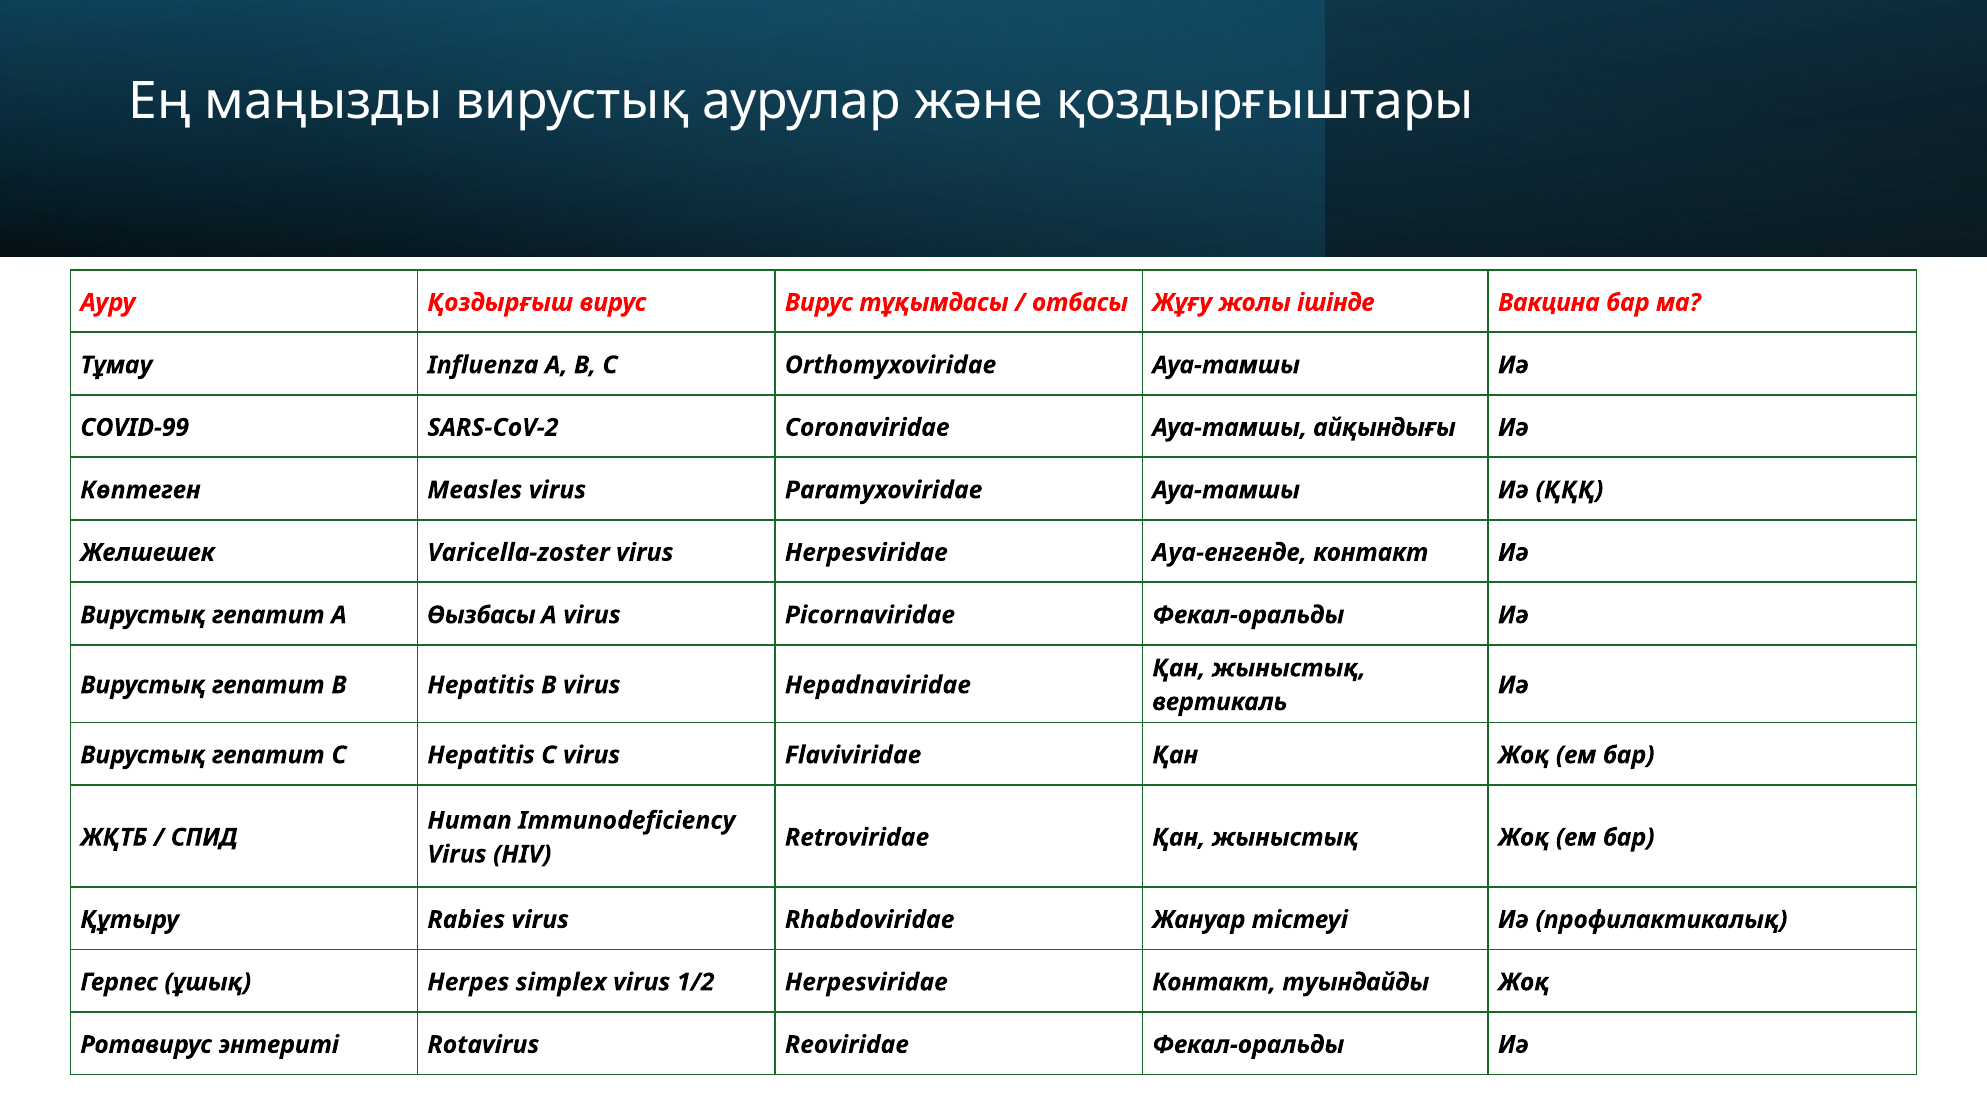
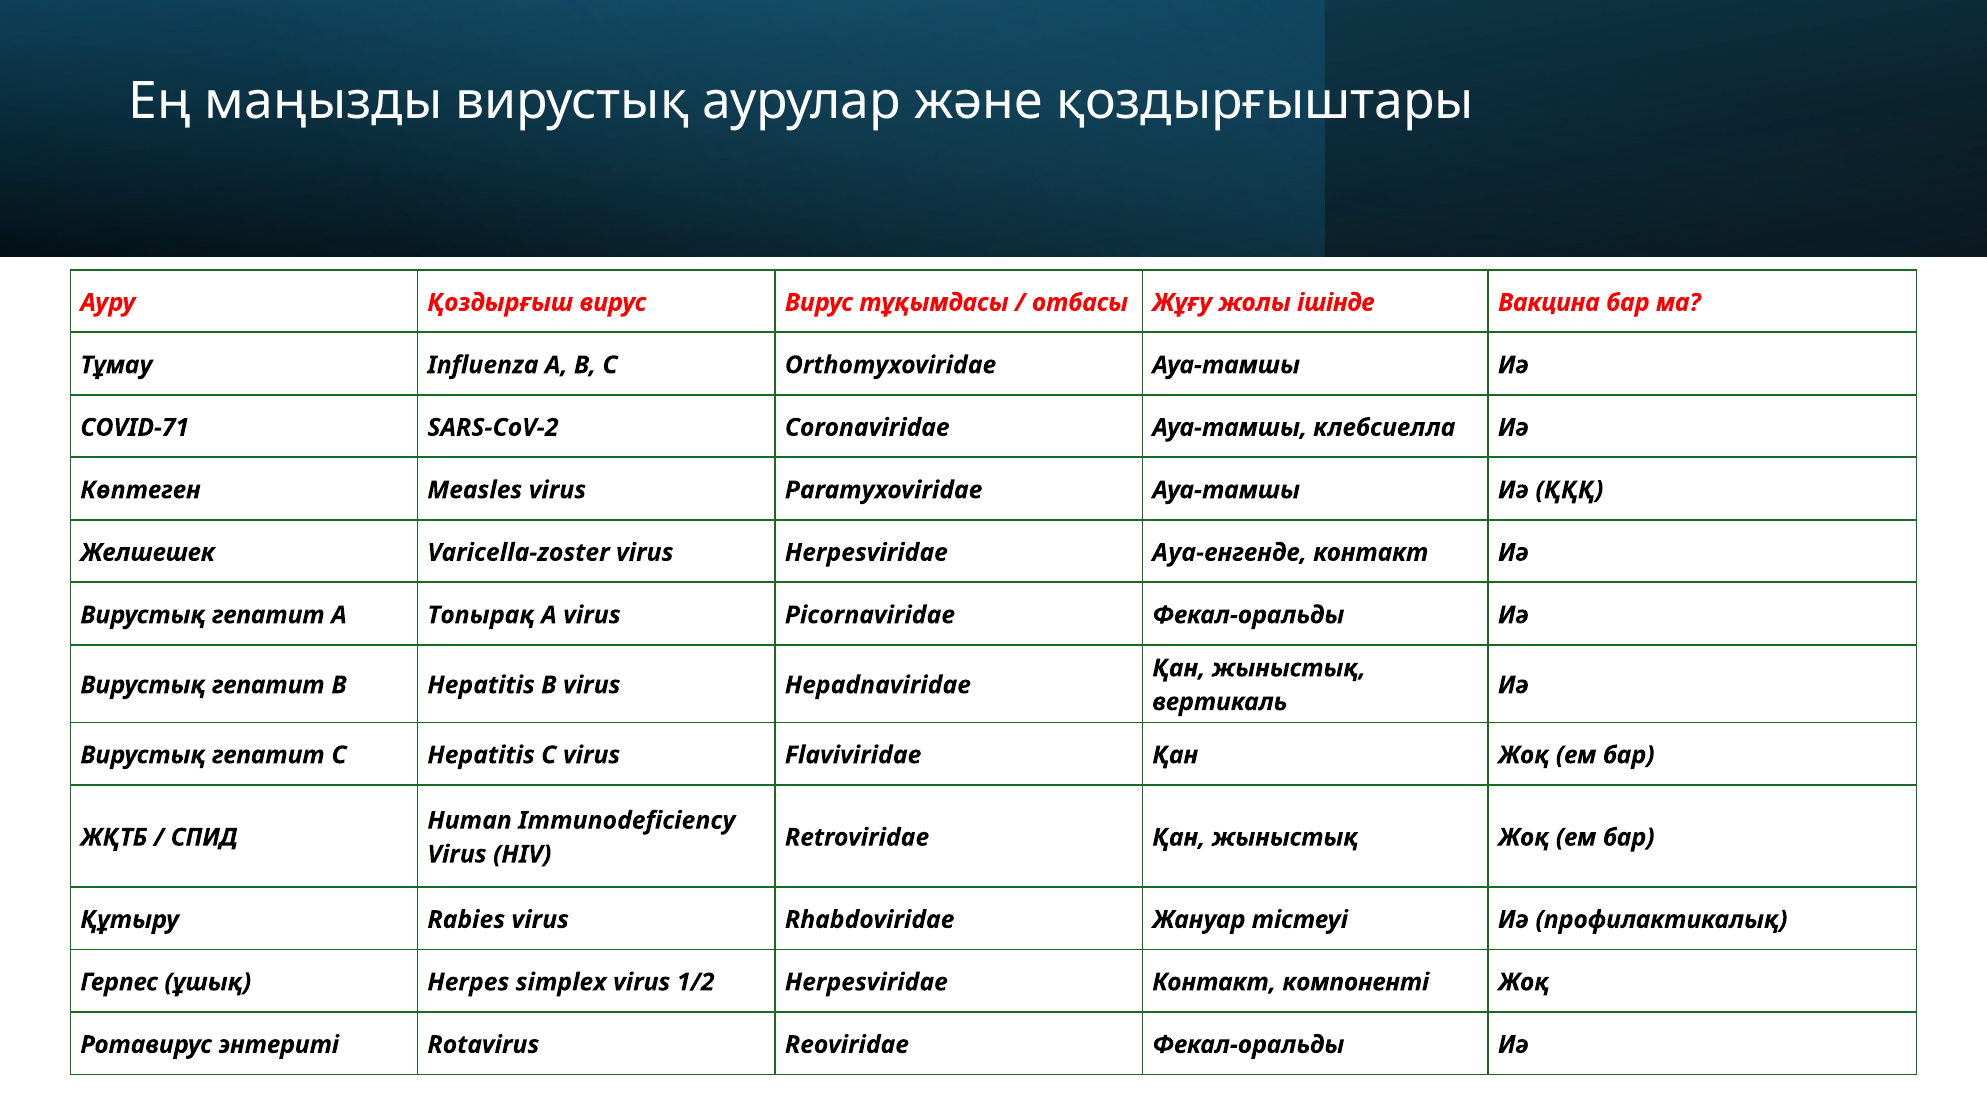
COVID-99: COVID-99 -> COVID-71 (135, 427)
айқындығы: айқындығы -> клебсиелла (1384, 427)
Өызбасы: Өызбасы -> Топырақ (481, 615)
туындайды: туындайды -> компоненті (1356, 982)
